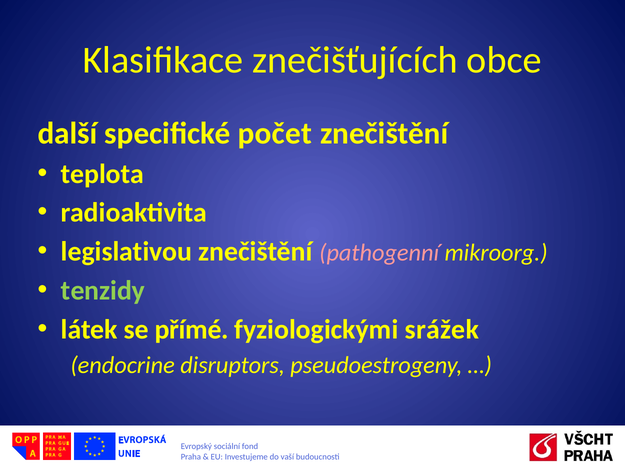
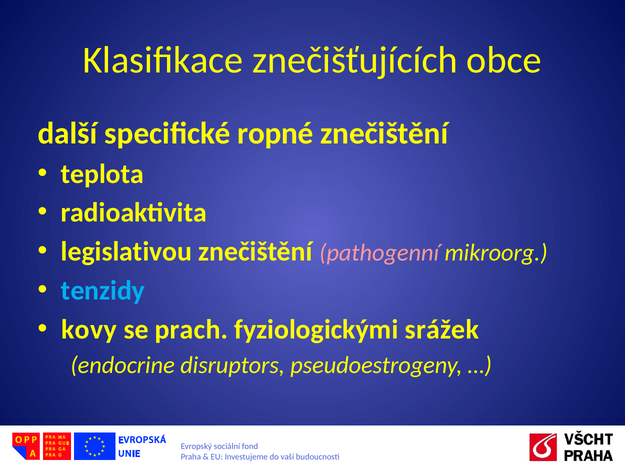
počet: počet -> ropné (275, 133)
tenzidy colour: light green -> light blue (103, 291)
látek: látek -> kovy (89, 330)
přímé: přímé -> prach (191, 330)
